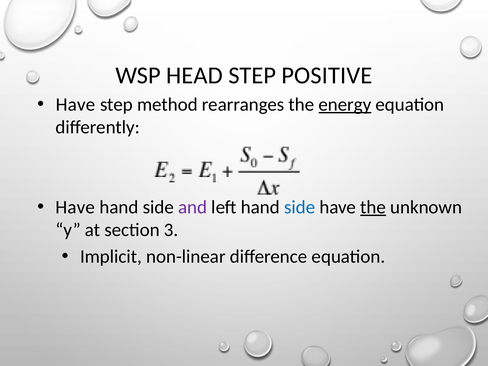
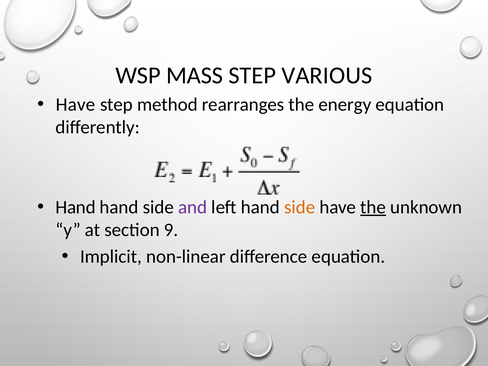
HEAD: HEAD -> MASS (195, 75)
POSITIVE: POSITIVE -> VARIOUS (327, 75)
energy underline: present -> none (345, 105)
Have: Have -> Hand (76, 207)
side colour: blue -> orange (300, 207)
3: 3 -> 9 (171, 230)
